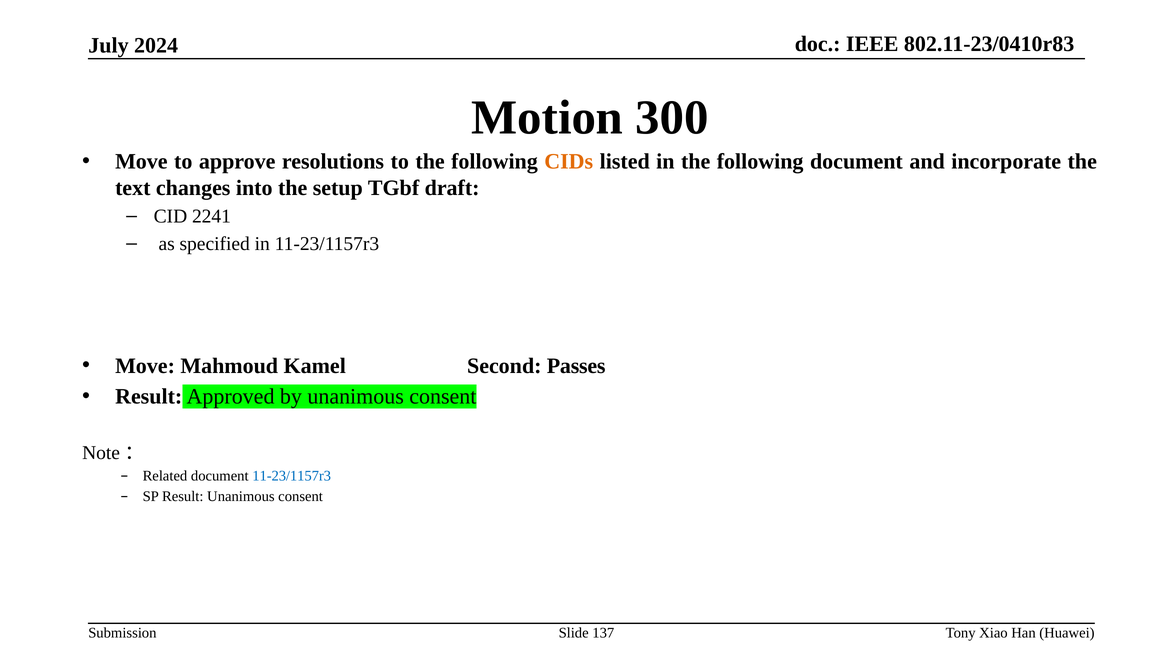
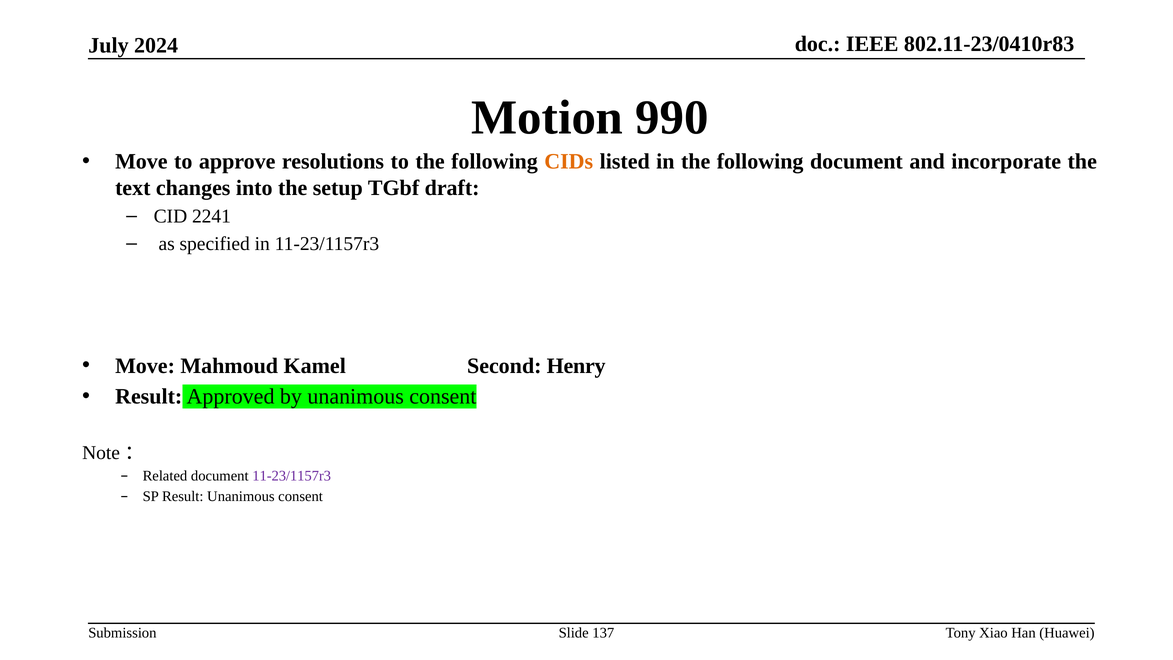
300: 300 -> 990 (672, 118)
Passes: Passes -> Henry (576, 366)
11-23/1157r3 colour: blue -> purple (292, 476)
